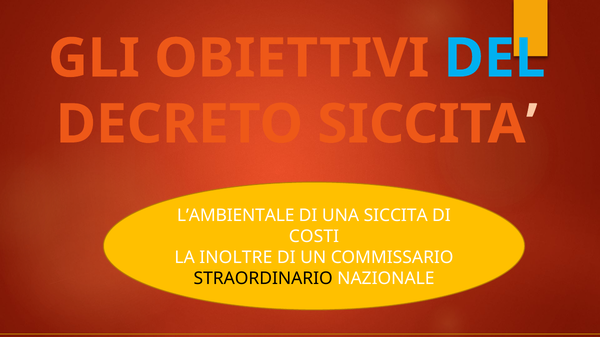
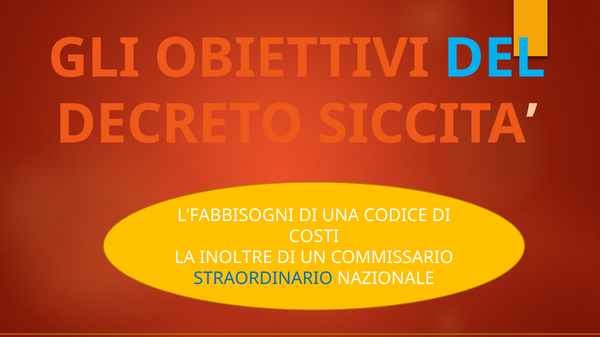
L’AMBIENTALE: L’AMBIENTALE -> L’FABBISOGNI (236, 216)
UNA SICCITA: SICCITA -> CODICE (396, 216)
STRAORDINARIO colour: black -> blue (263, 279)
